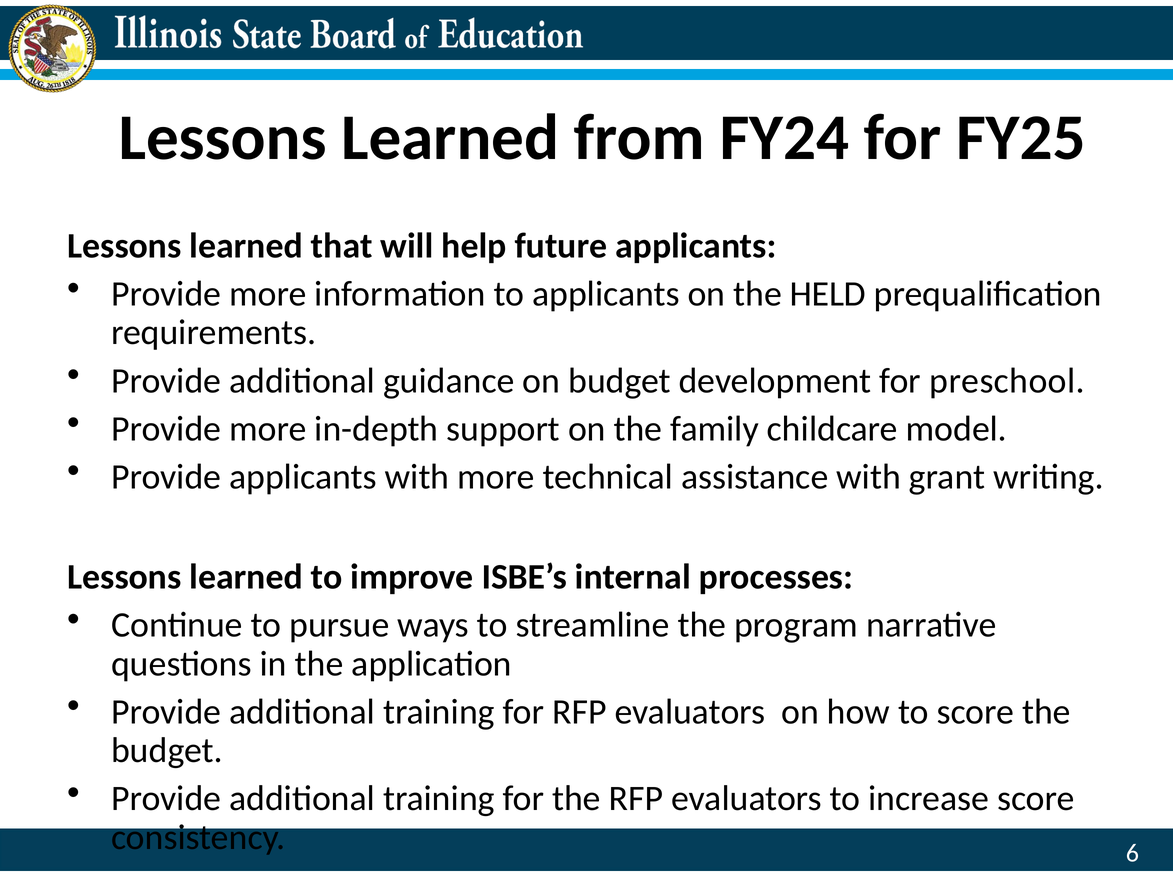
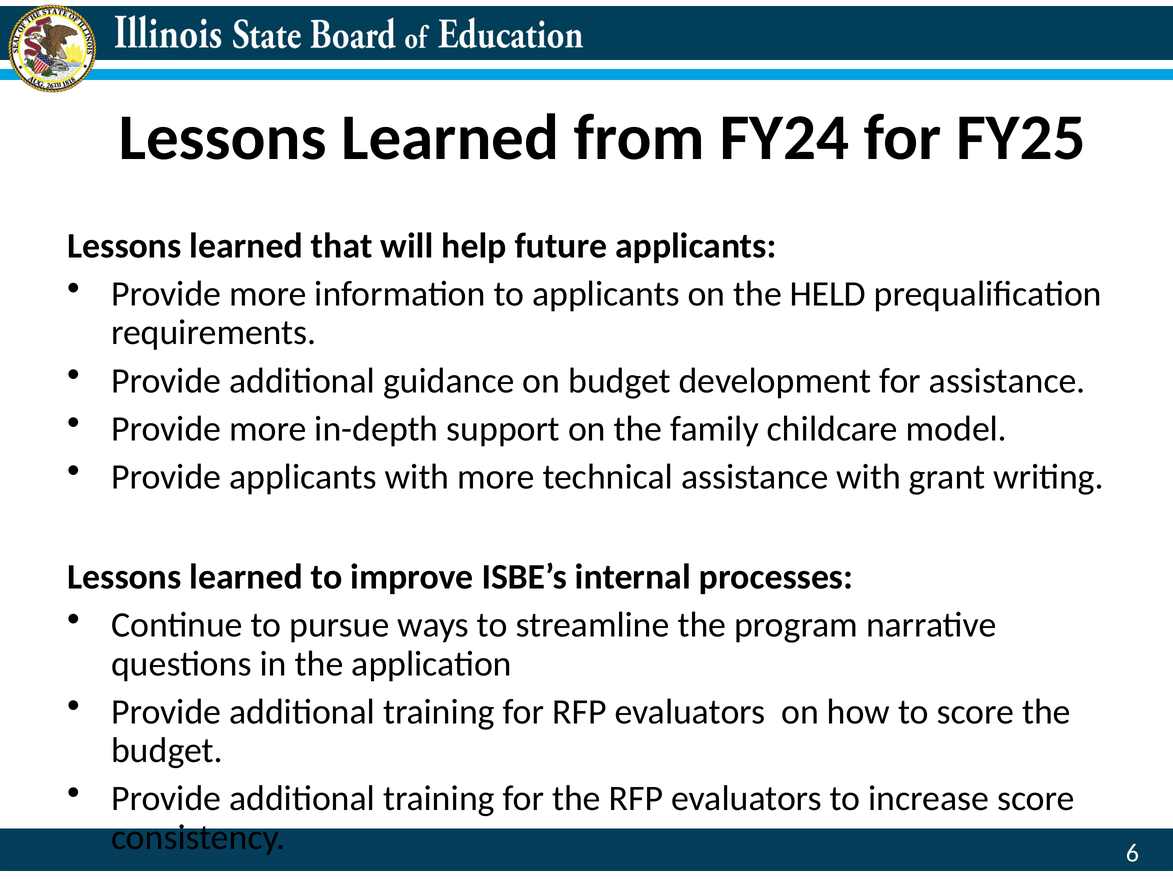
for preschool: preschool -> assistance (1007, 381)
